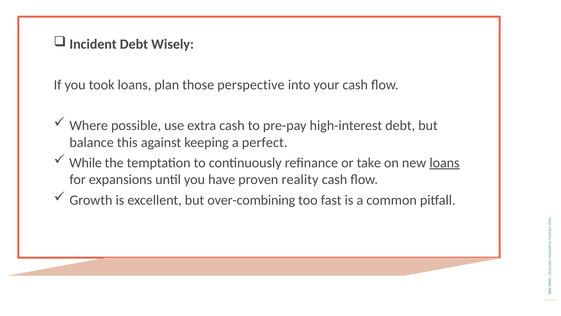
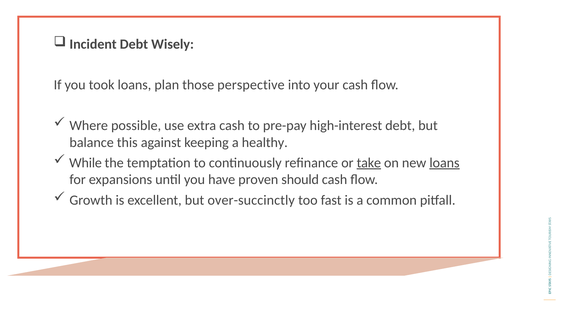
perfect: perfect -> healthy (265, 142)
take underline: none -> present (369, 163)
reality: reality -> should (300, 179)
over-combining: over-combining -> over-succinctly (251, 200)
